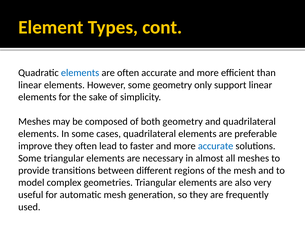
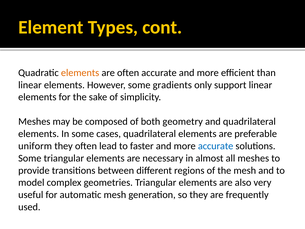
elements colour: blue -> orange (80, 73)
some geometry: geometry -> gradients (172, 85)
improve: improve -> uniform (35, 146)
